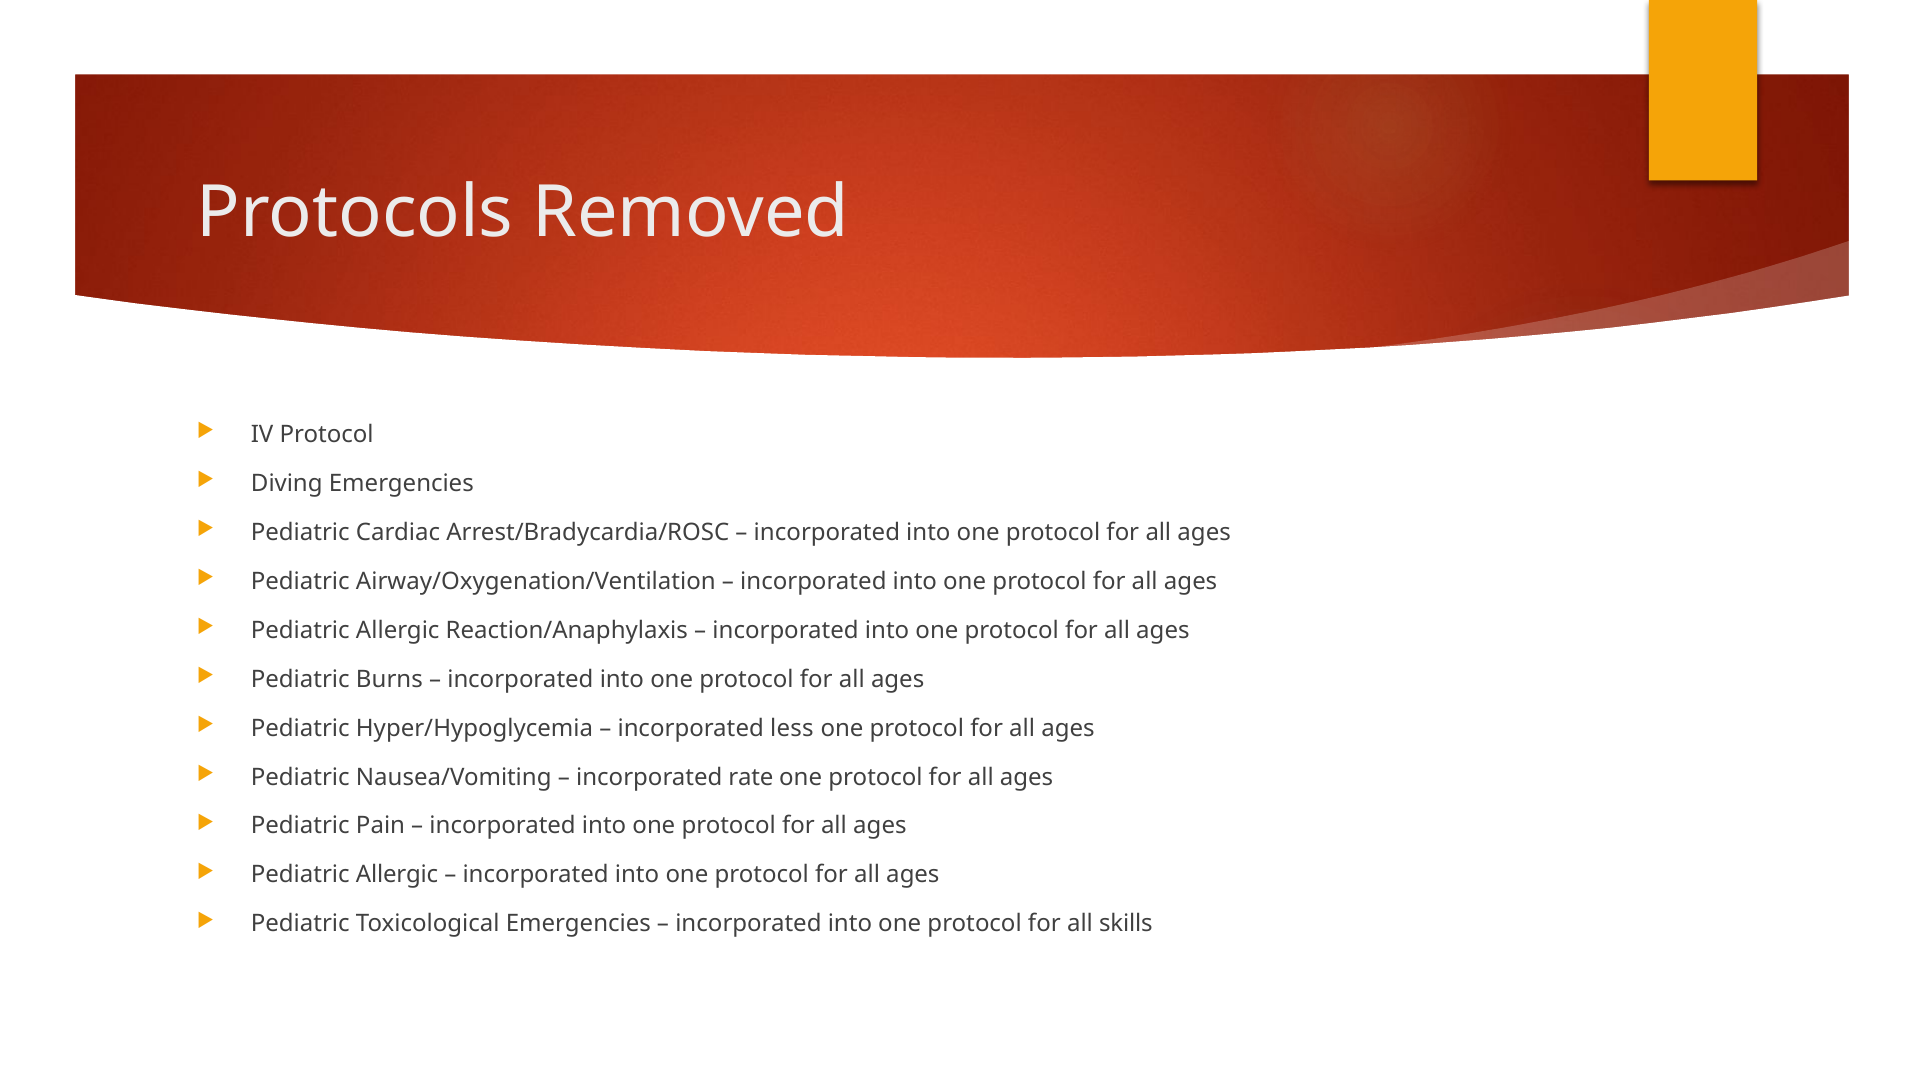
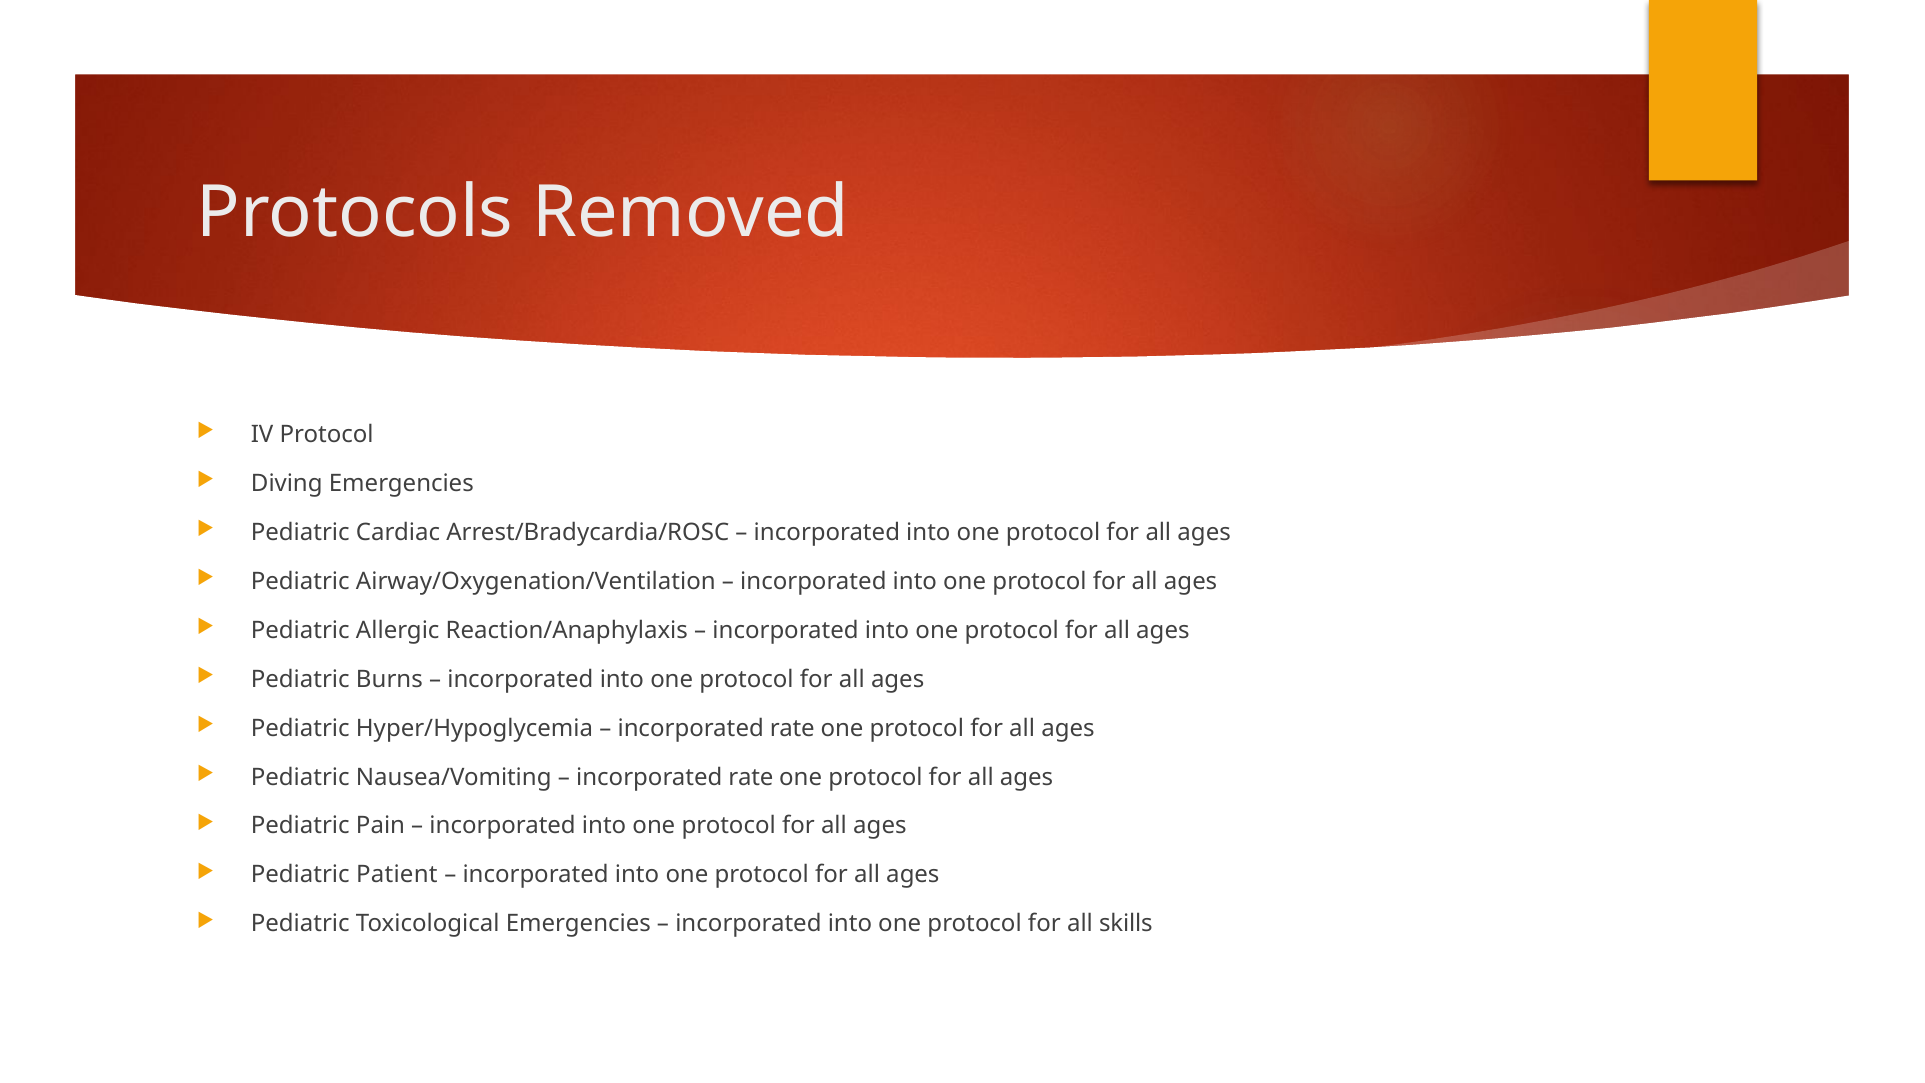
less: less -> rate (792, 728)
Allergic: Allergic -> Patient (397, 875)
